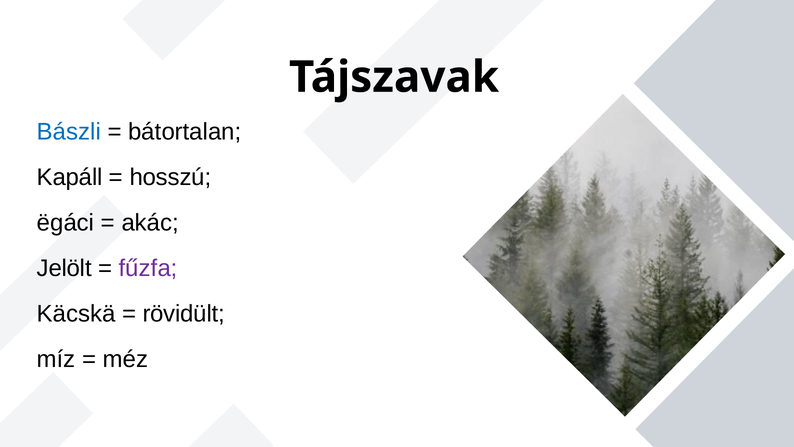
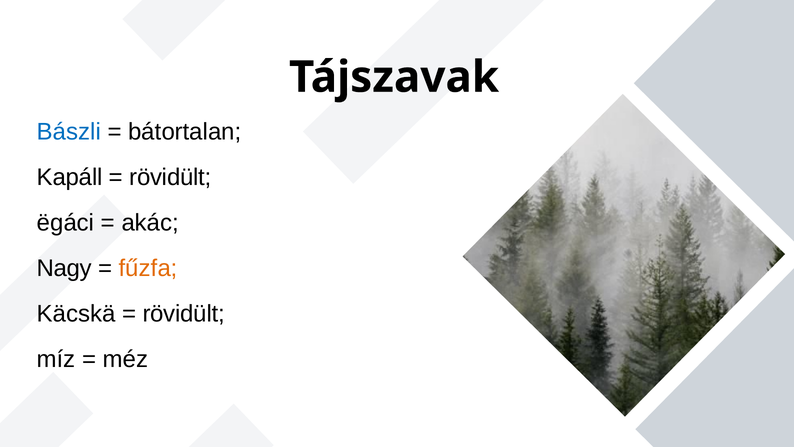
hosszú: hosszú -> rövidült (170, 177)
Jelölt: Jelölt -> Nagy (64, 268)
fűzfa colour: purple -> orange (148, 268)
